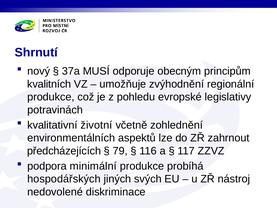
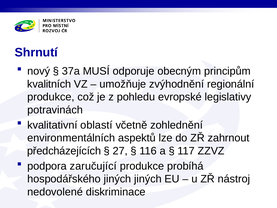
životní: životní -> oblastí (96, 125)
79: 79 -> 27 (120, 151)
minimální: minimální -> zaručující (93, 166)
hospodářských: hospodářských -> hospodářského (64, 179)
jiných svých: svých -> jiných (148, 179)
